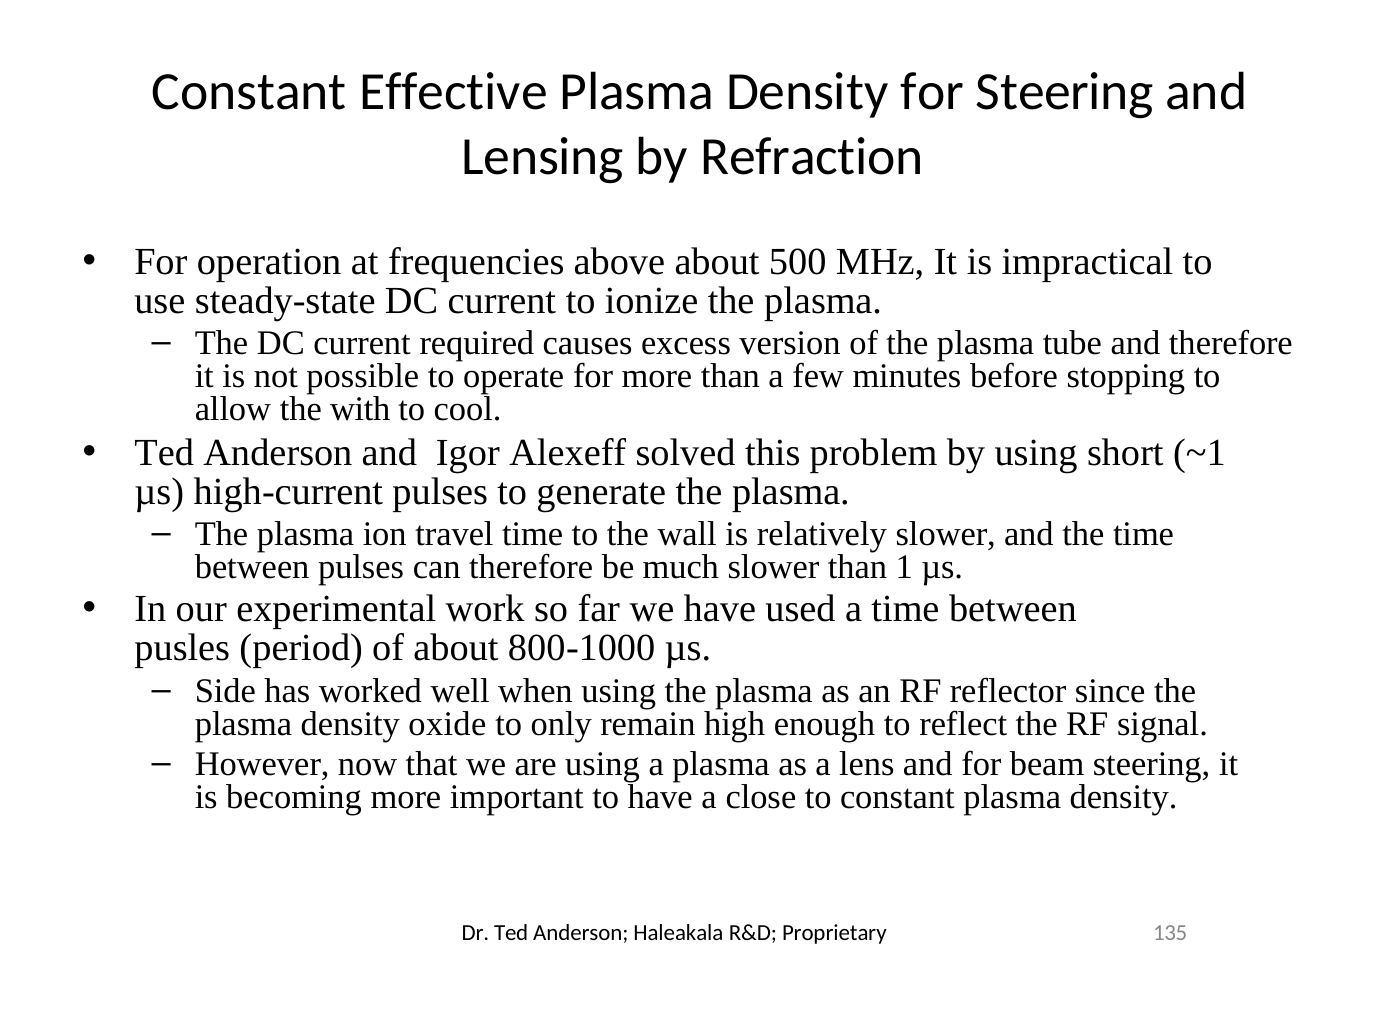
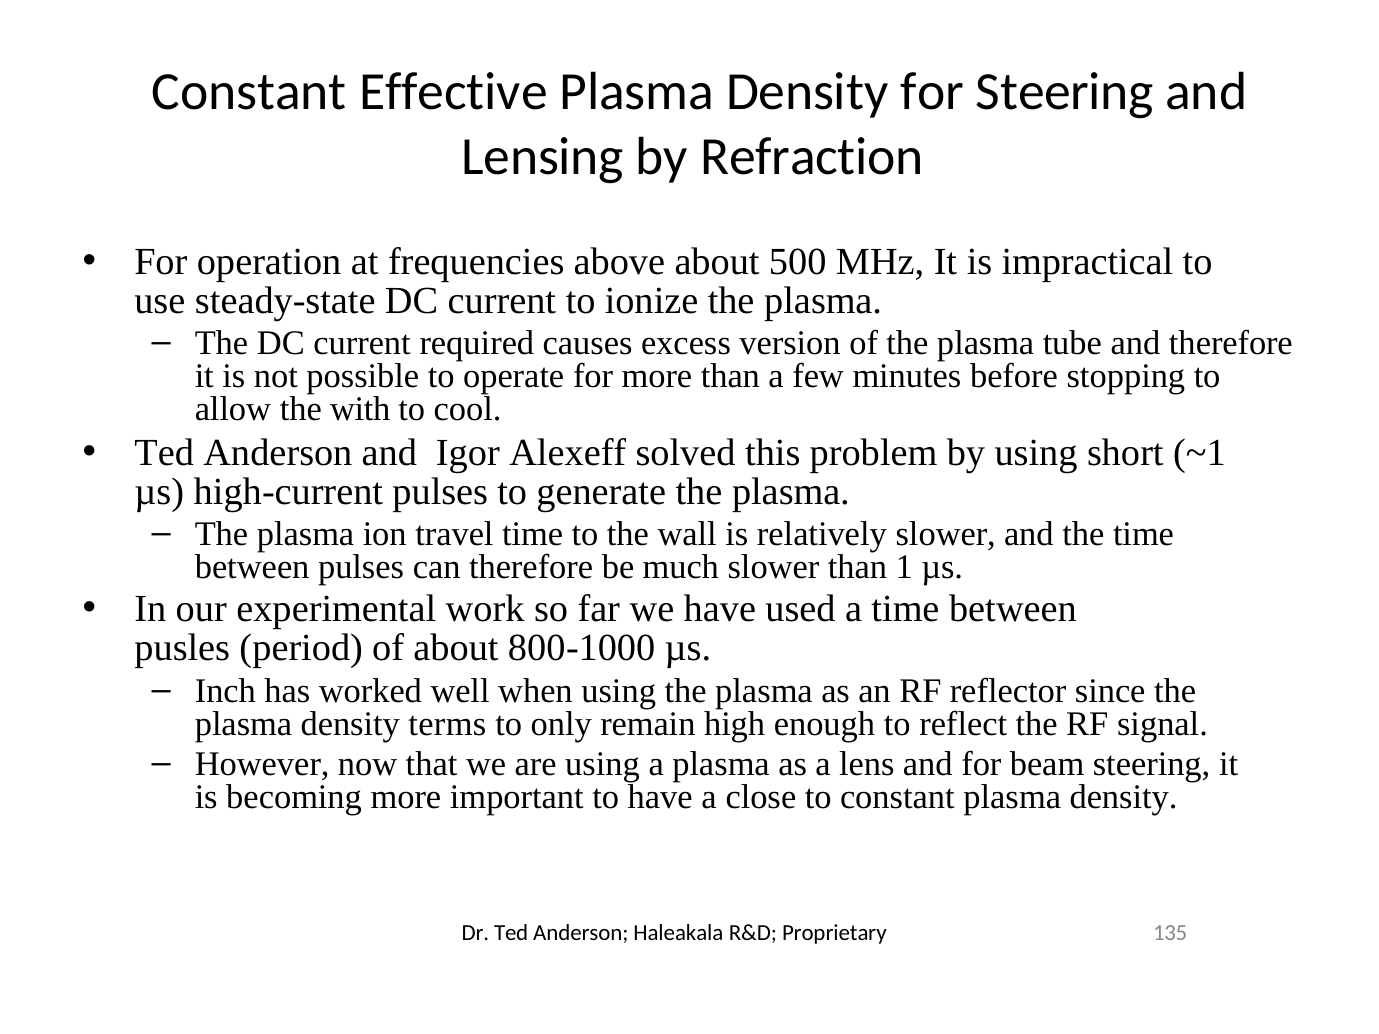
Side: Side -> Inch (225, 691)
oxide: oxide -> terms (447, 724)
